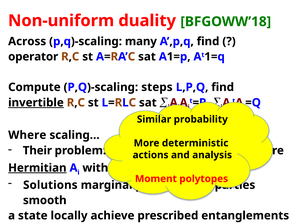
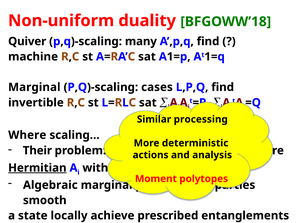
Across: Across -> Quiver (27, 41)
operator: operator -> machine (33, 57)
Compute: Compute -> Marginal (34, 87)
steps: steps -> cases (157, 87)
invertible underline: present -> none (36, 102)
probability: probability -> processing (201, 119)
Solutions: Solutions -> Algebraic (50, 185)
